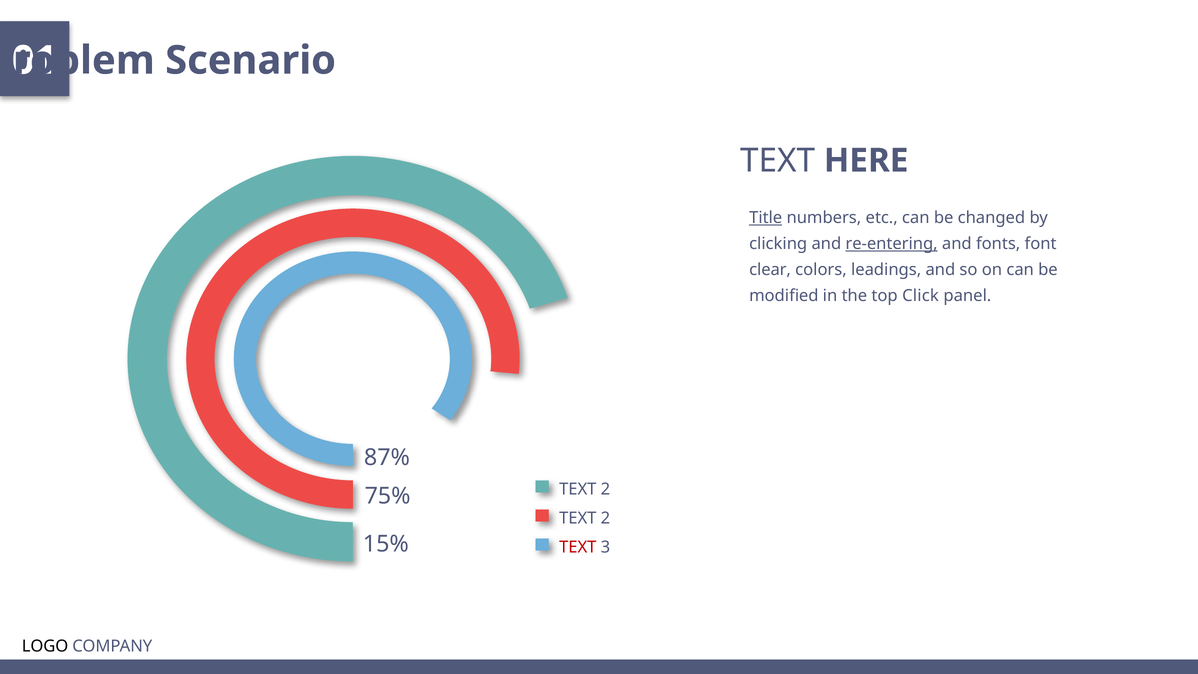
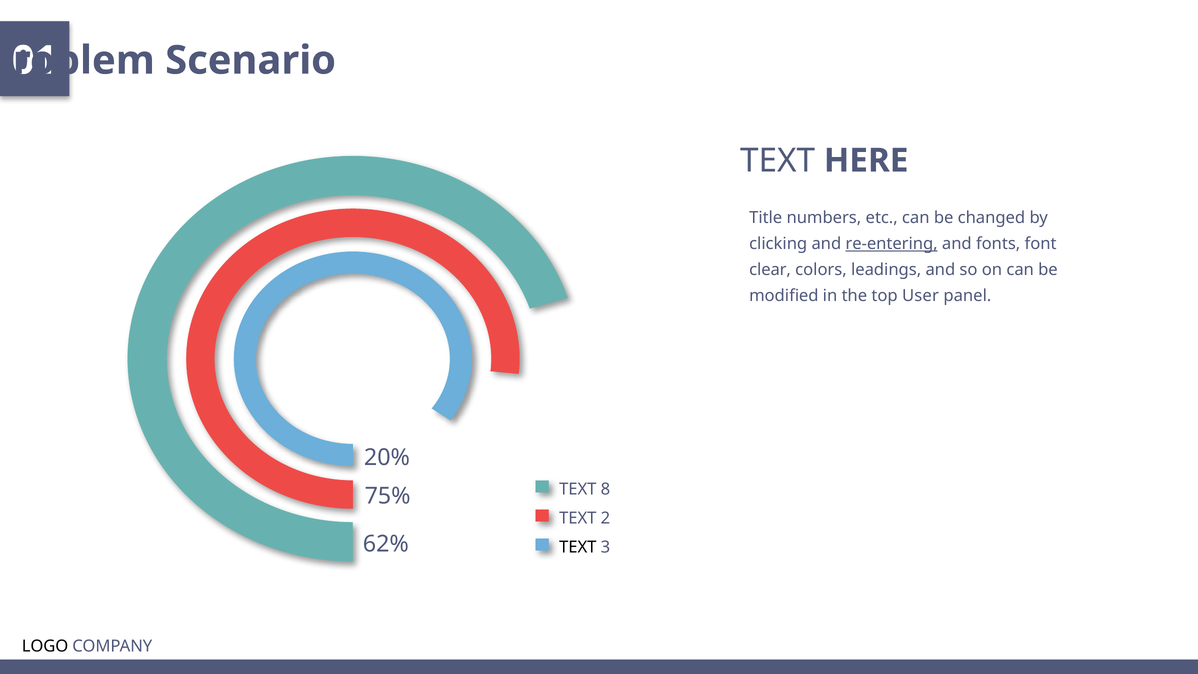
Title underline: present -> none (766, 218)
Click: Click -> User (920, 296)
87%: 87% -> 20% (387, 458)
2: 2 -> 8 (605, 489)
15%: 15% -> 62% (386, 544)
TEXT colour: red -> black (578, 547)
